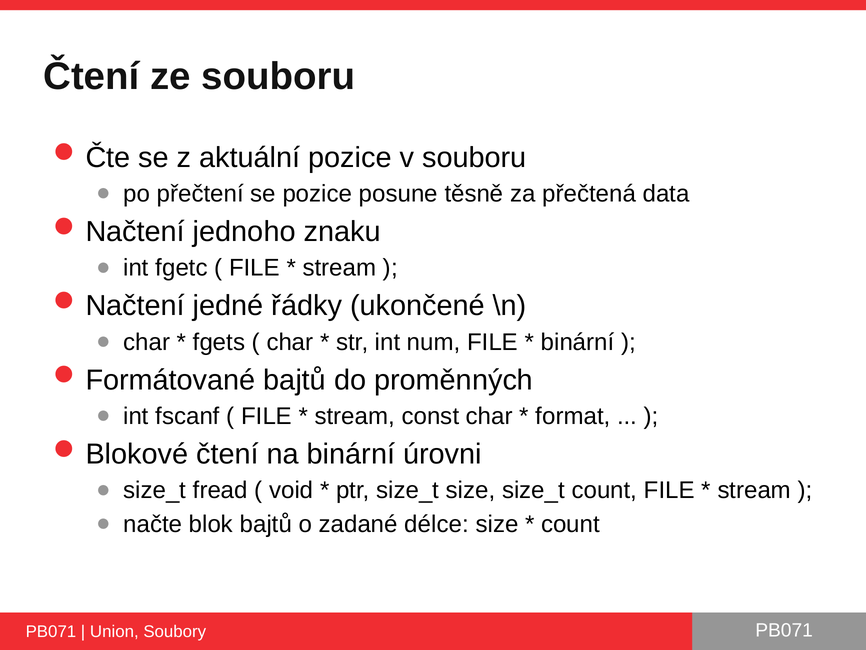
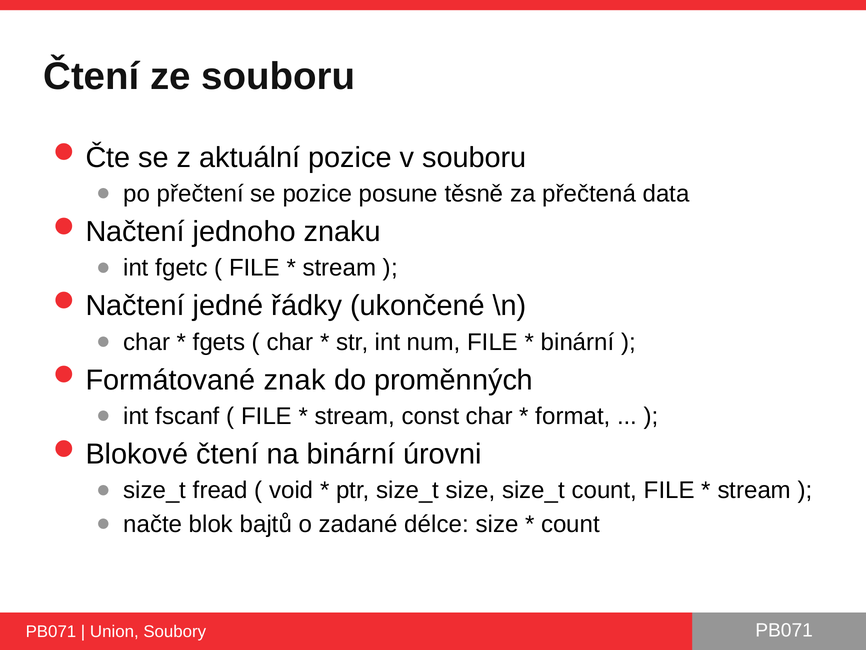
bajtů: bajtů -> znak (295, 380)
